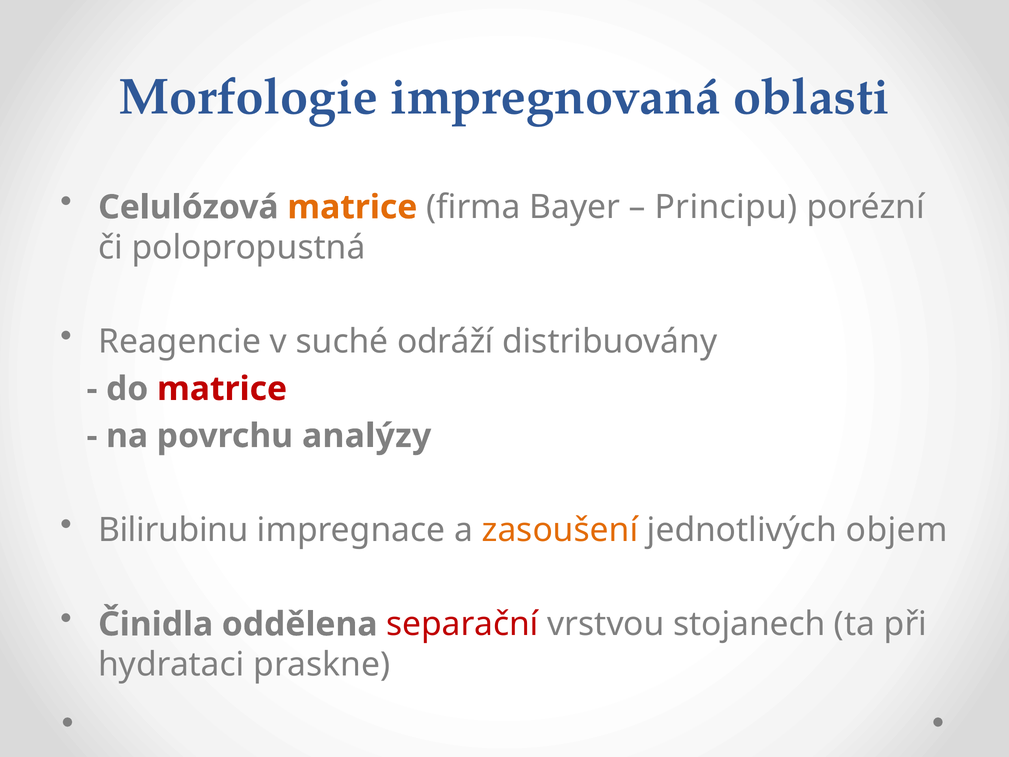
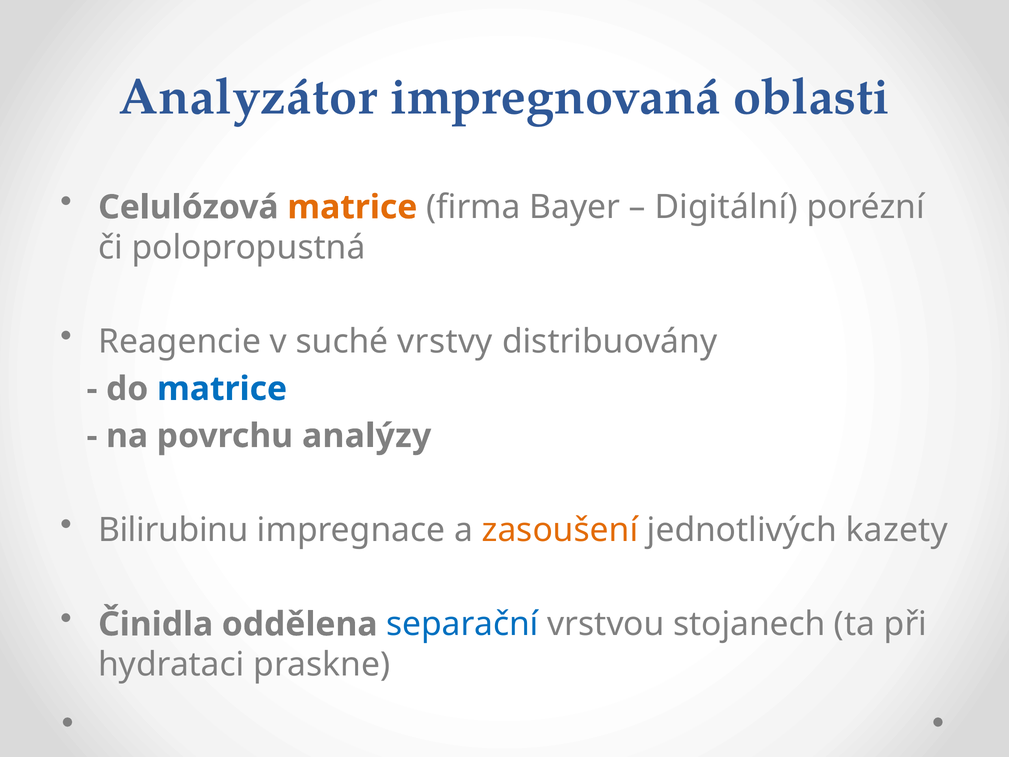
Morfologie: Morfologie -> Analyzátor (248, 97)
Principu: Principu -> Digitální (726, 207)
odráží: odráží -> vrstvy (445, 342)
matrice colour: red -> blue (222, 389)
objem: objem -> kazety (897, 530)
separační colour: red -> blue (462, 624)
